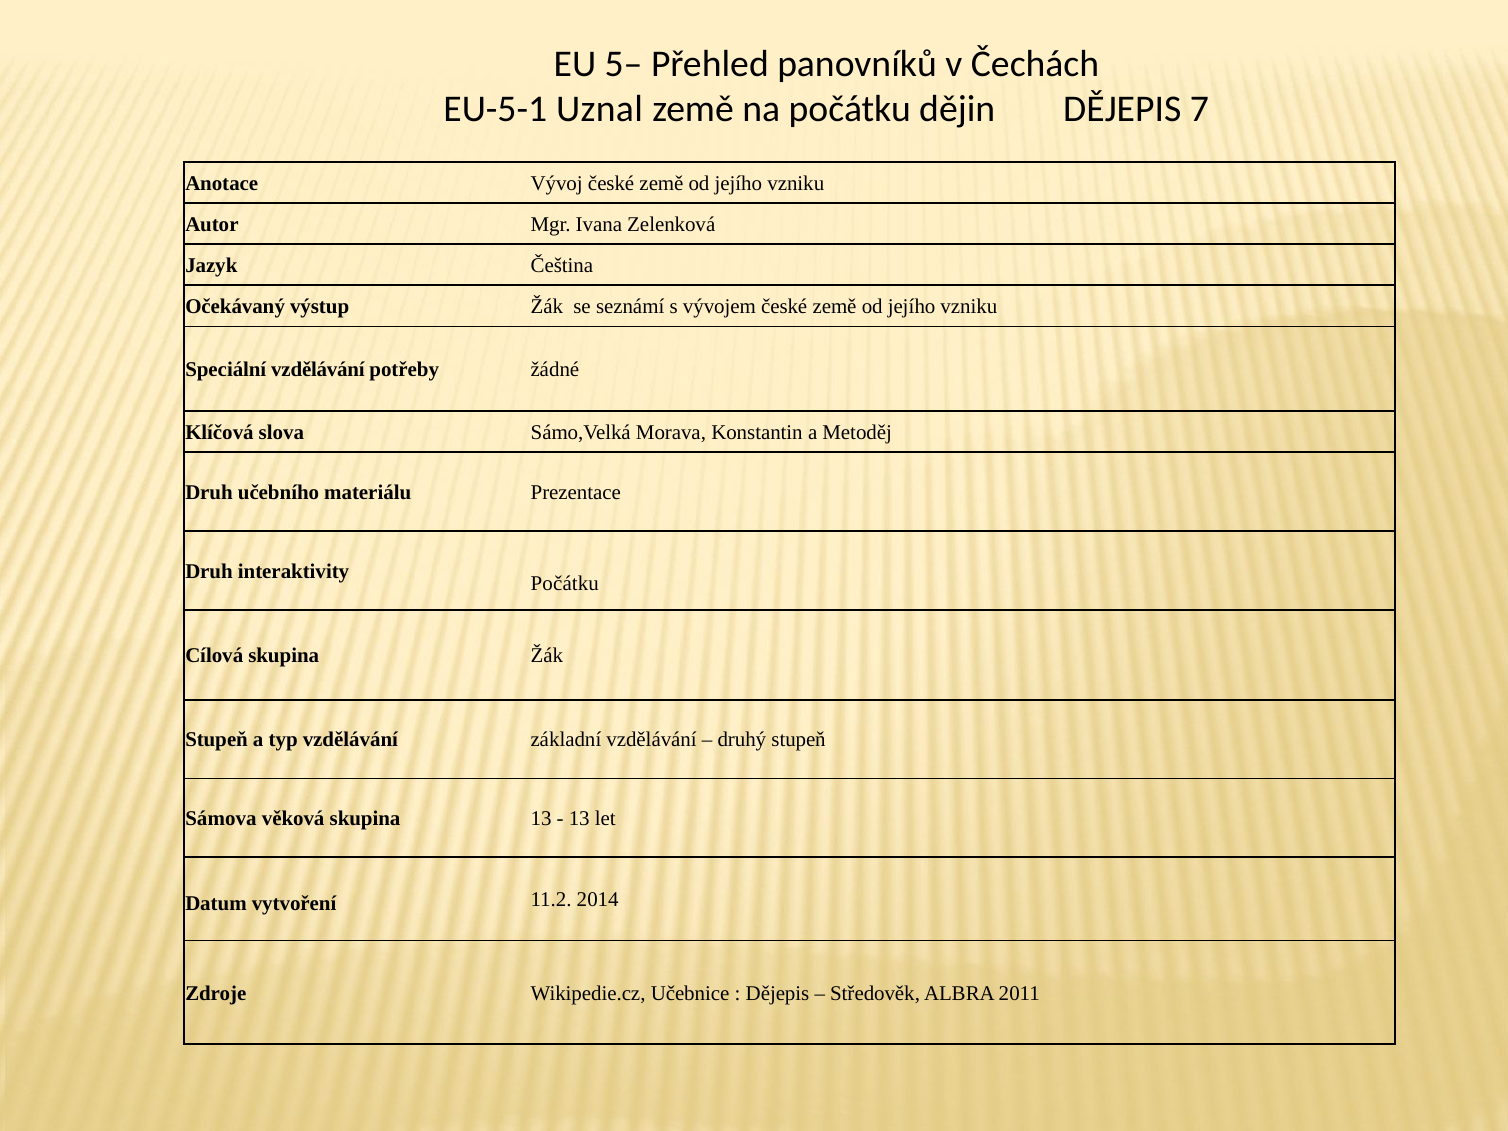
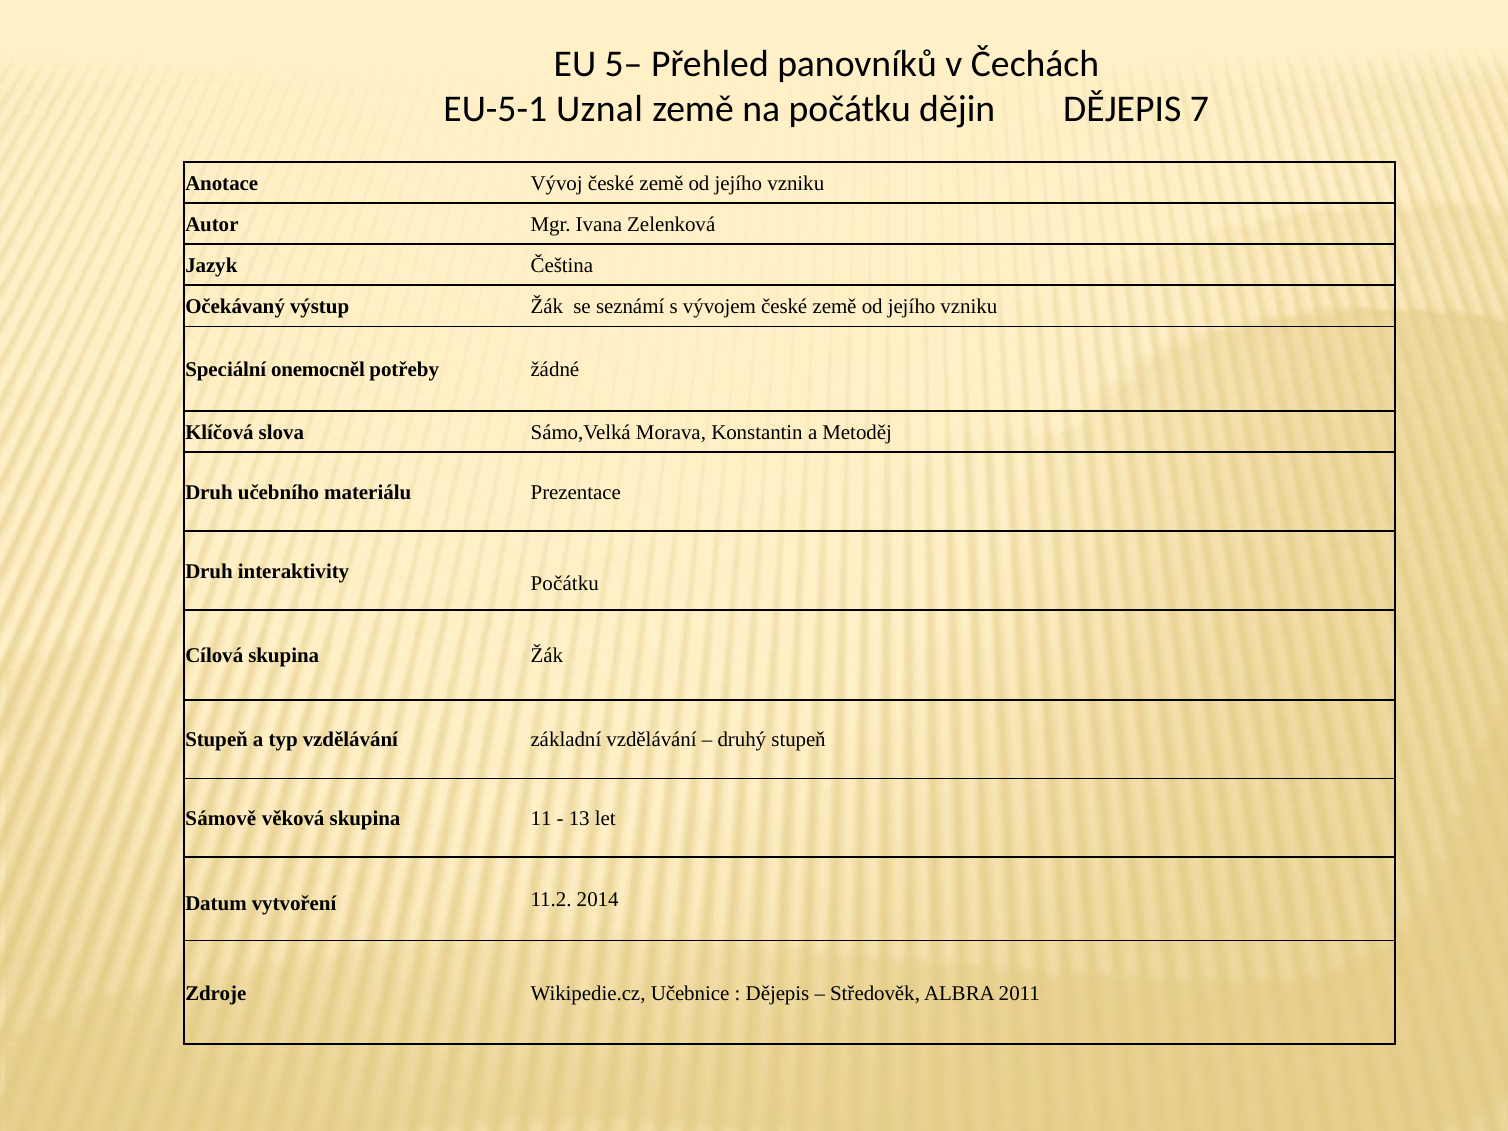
Speciální vzdělávání: vzdělávání -> onemocněl (318, 370)
Sámova: Sámova -> Sámově (221, 819)
skupina 13: 13 -> 11 (541, 819)
